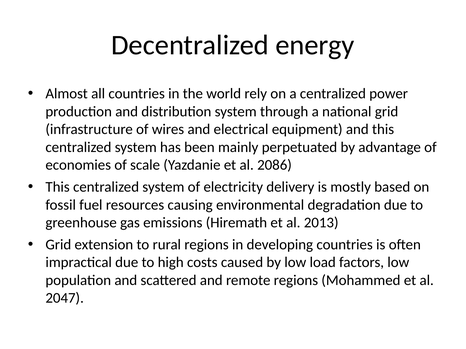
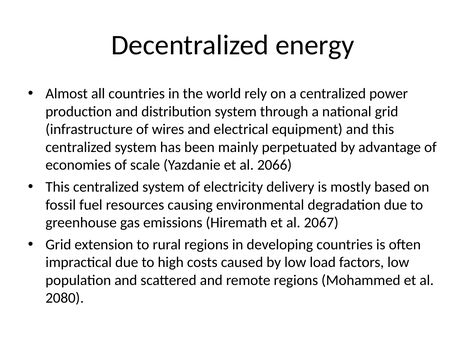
2086: 2086 -> 2066 (275, 165)
2013: 2013 -> 2067 (321, 223)
2047: 2047 -> 2080 (65, 299)
